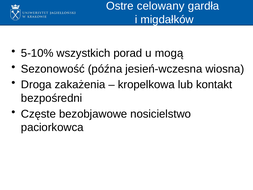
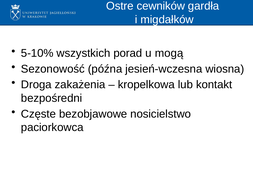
celowany: celowany -> cewników (161, 6)
